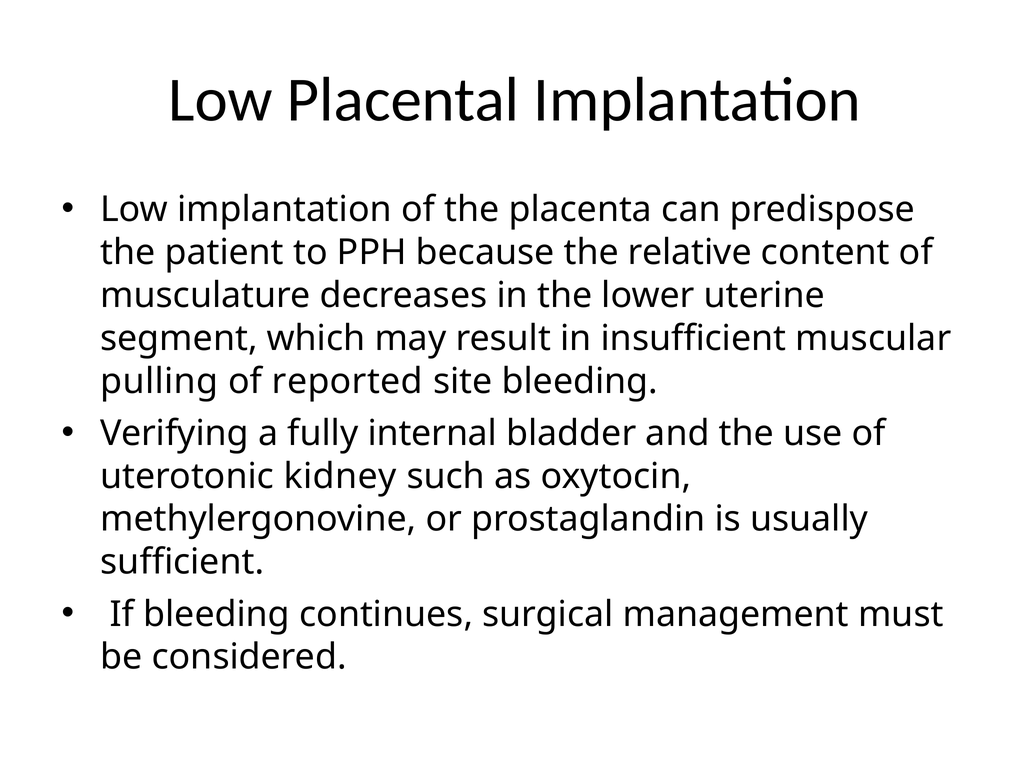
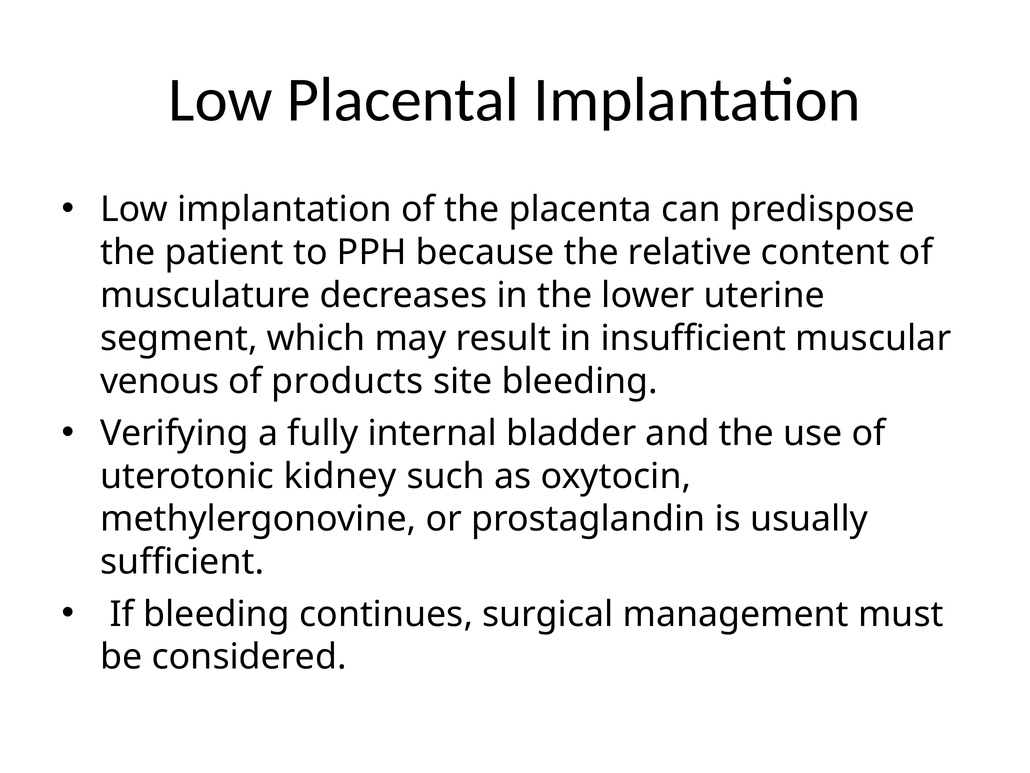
pulling: pulling -> venous (160, 381)
reported: reported -> products (347, 381)
